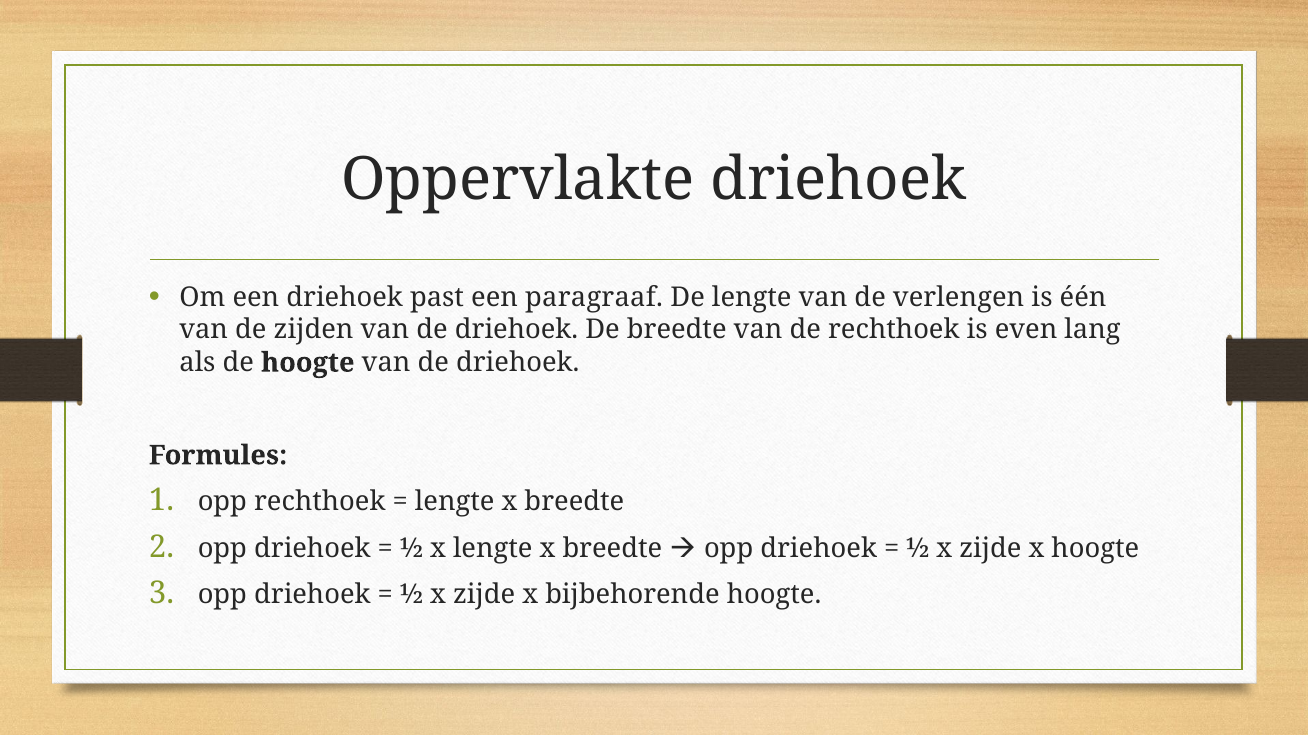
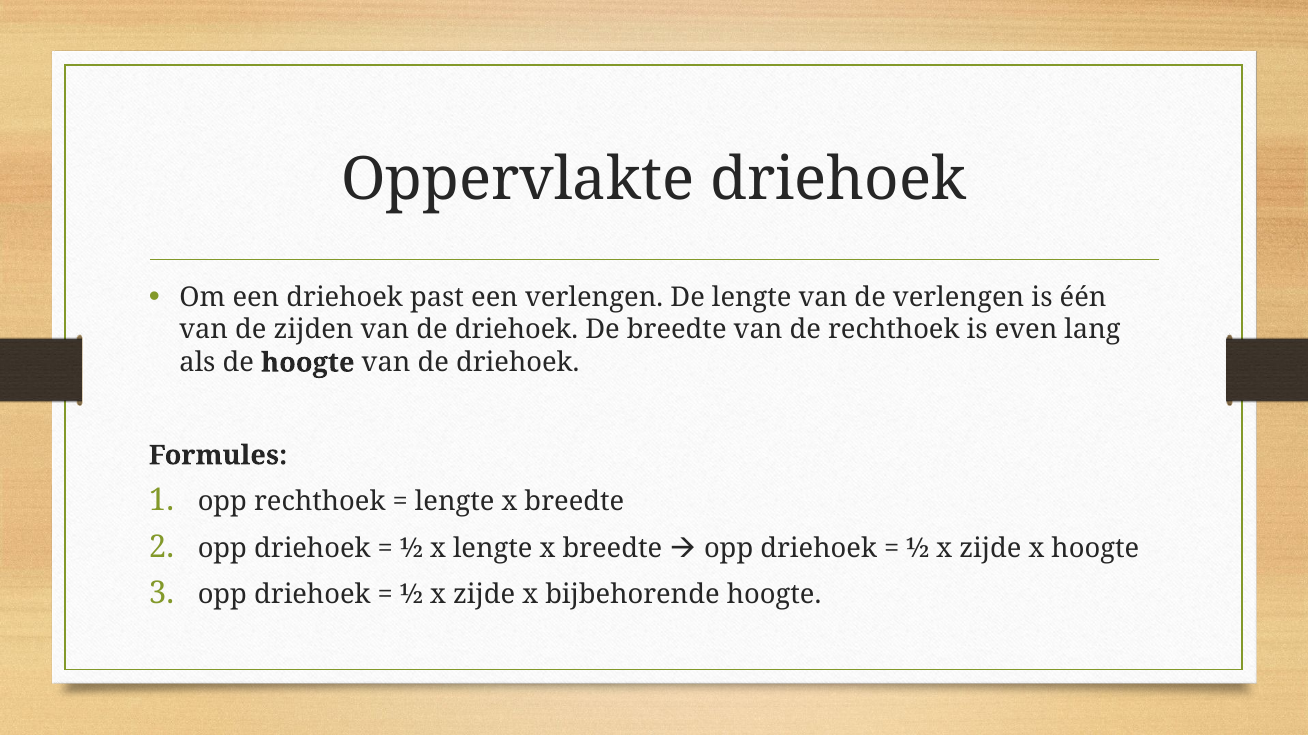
een paragraaf: paragraaf -> verlengen (594, 298)
